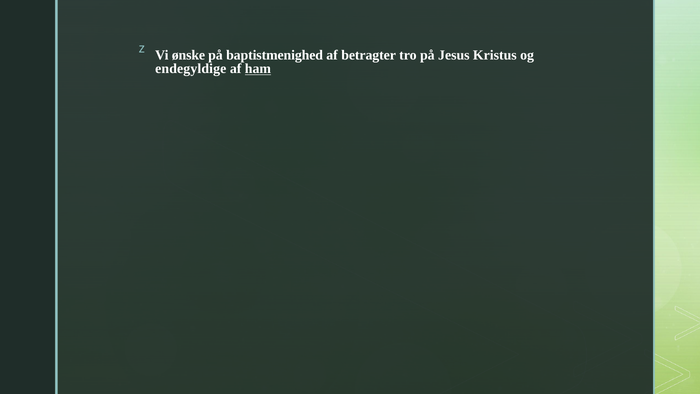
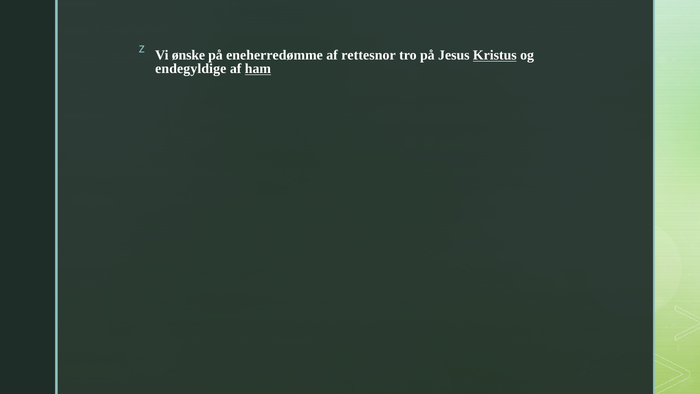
baptistmenighed: baptistmenighed -> eneherredømme (274, 55)
betragter: betragter -> rettesnor (369, 55)
Kristus underline: none -> present (495, 55)
